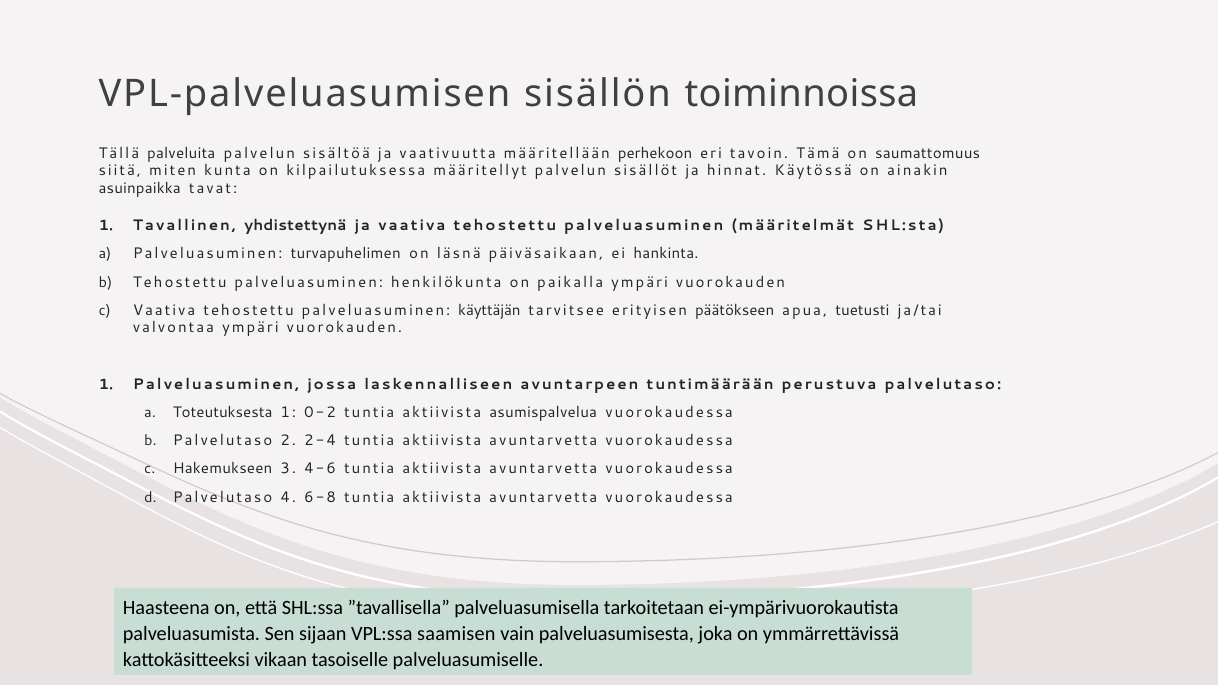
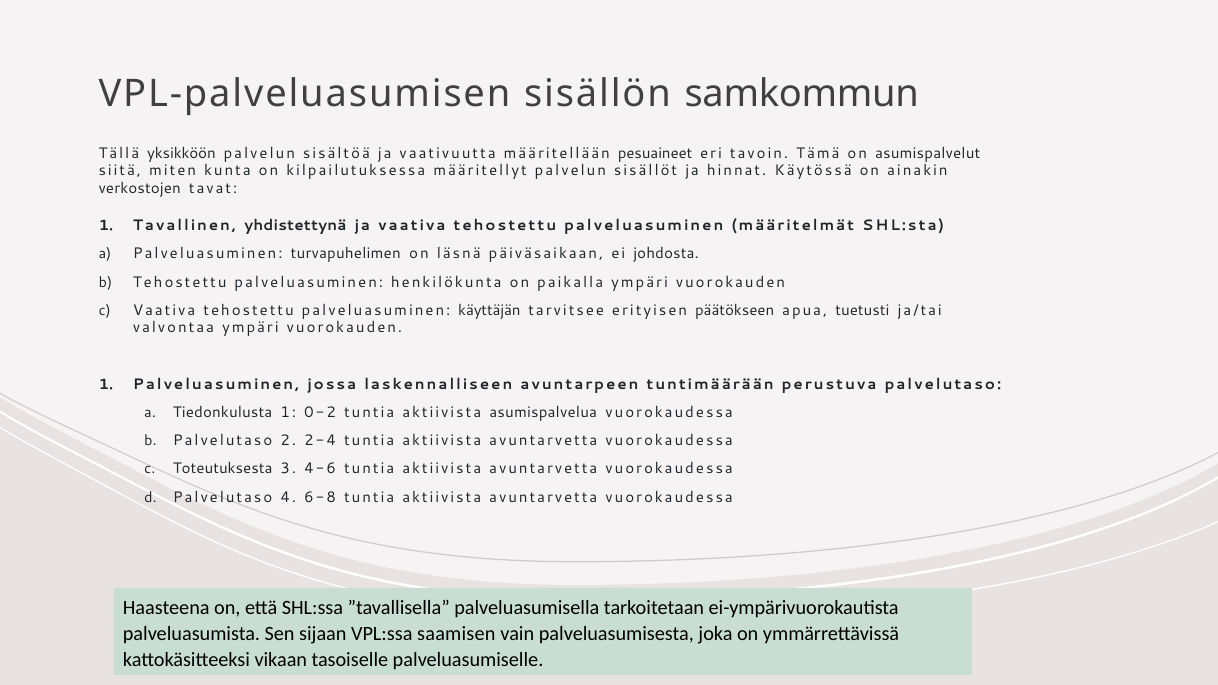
toiminnoissa: toiminnoissa -> samkommun (802, 94)
palveluita: palveluita -> yksikköön (181, 153)
perhekoon: perhekoon -> pesuaineet (655, 153)
saumattomuus: saumattomuus -> asumispalvelut (928, 153)
asuinpaikka: asuinpaikka -> verkostojen (140, 188)
hankinta: hankinta -> johdosta (666, 254)
Toteutuksesta: Toteutuksesta -> Tiedonkulusta (223, 413)
Hakemukseen: Hakemukseen -> Toteutuksesta (223, 469)
